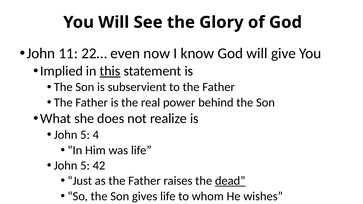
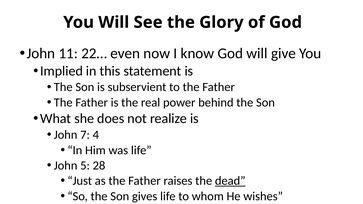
this underline: present -> none (110, 71)
5: 5 -> 7 (85, 135)
42: 42 -> 28 (99, 166)
